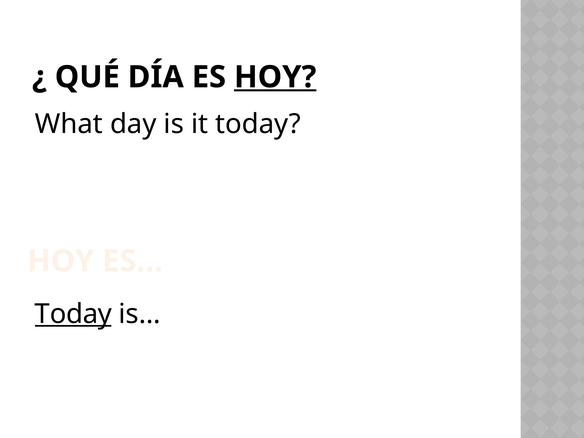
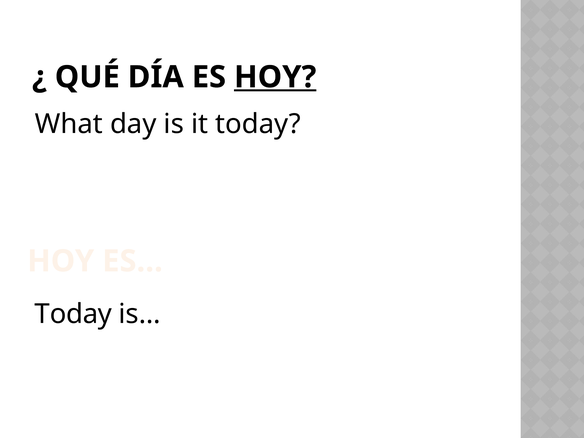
Today underline: present -> none (73, 314)
